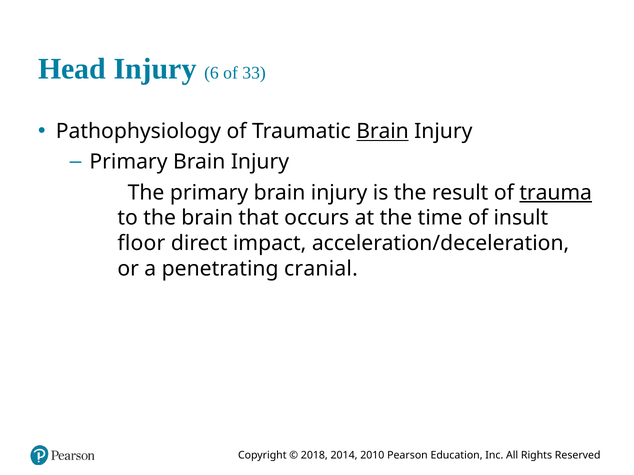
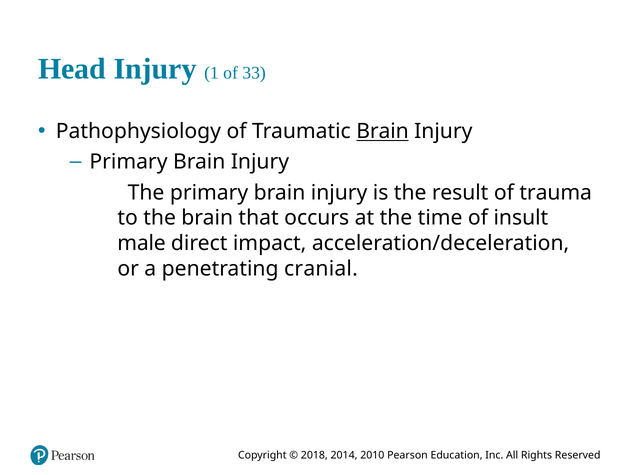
6: 6 -> 1 (211, 73)
trauma underline: present -> none (556, 193)
floor: floor -> male (142, 243)
